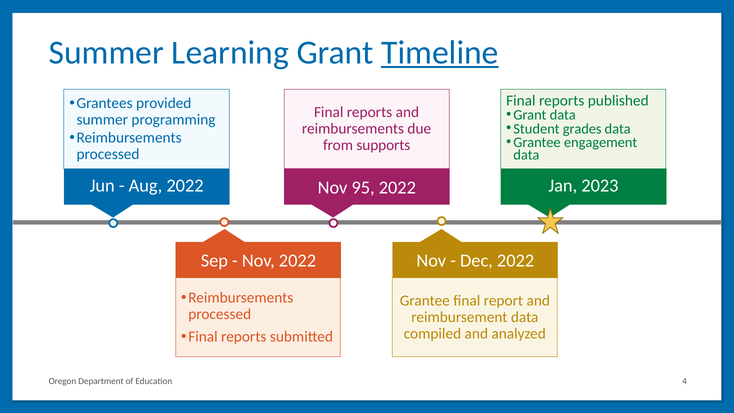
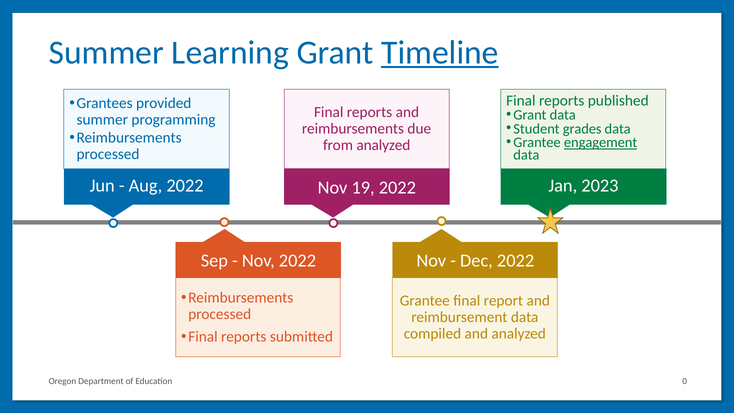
engagement underline: none -> present (601, 143)
from supports: supports -> analyzed (383, 145)
95: 95 -> 19 (363, 188)
4: 4 -> 0 (685, 381)
